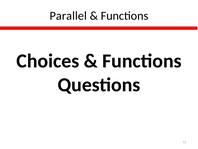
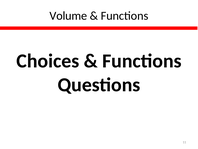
Parallel: Parallel -> Volume (68, 16)
